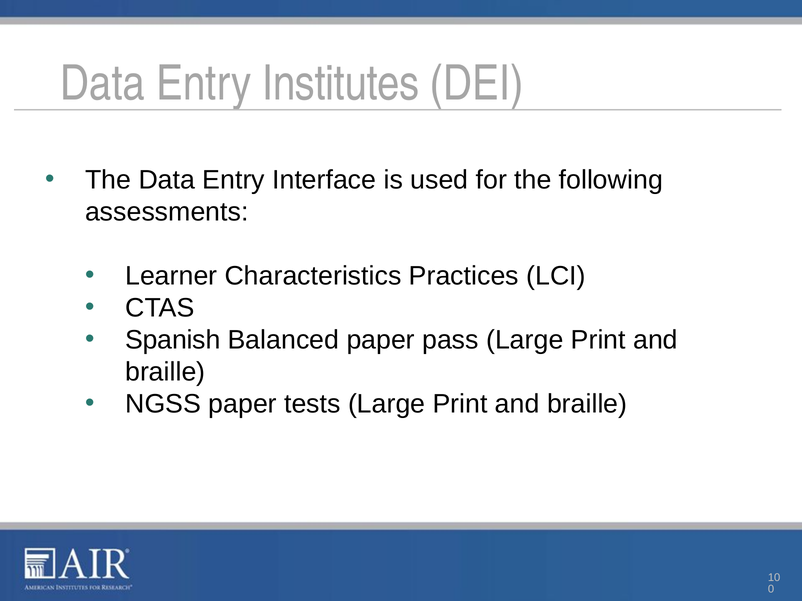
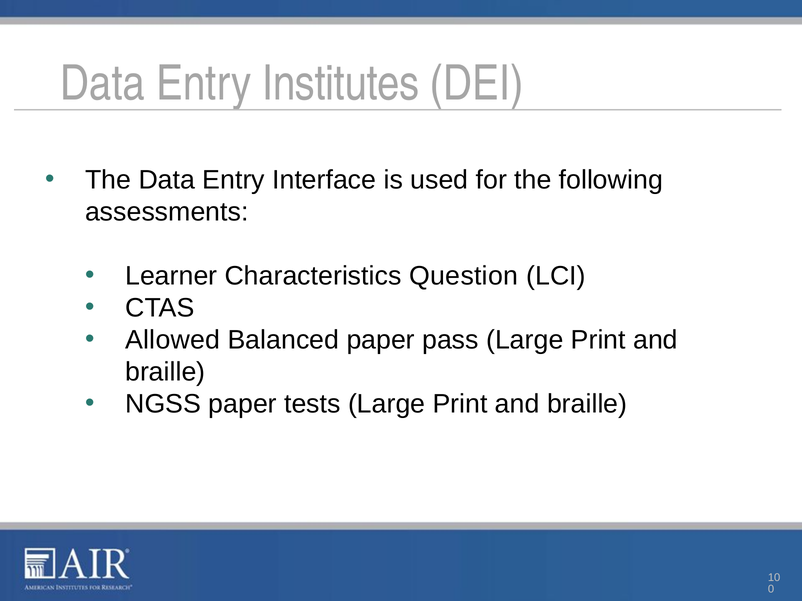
Practices: Practices -> Question (464, 276)
Spanish: Spanish -> Allowed (173, 340)
